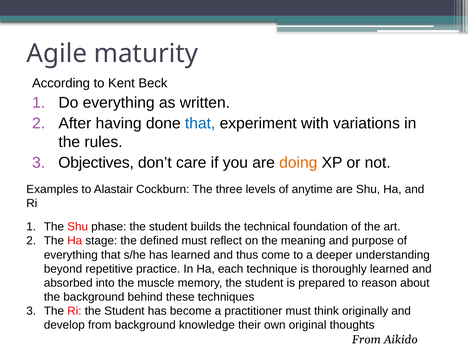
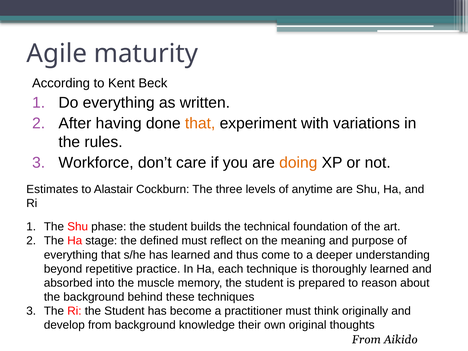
that colour: blue -> orange (200, 123)
Objectives: Objectives -> Workforce (96, 163)
Examples: Examples -> Estimates (52, 189)
